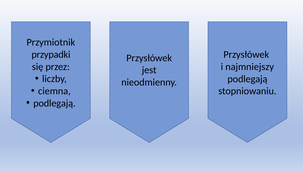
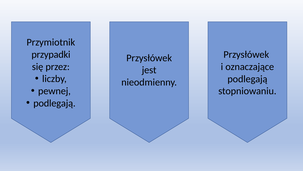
najmniejszy: najmniejszy -> oznaczające (250, 67)
ciemna: ciemna -> pewnej (54, 91)
